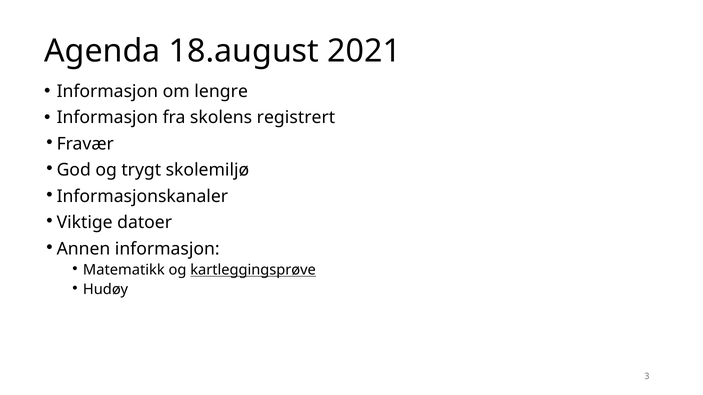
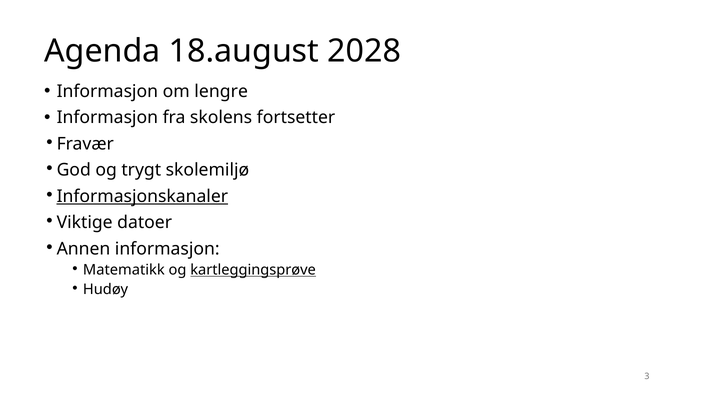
2021: 2021 -> 2028 (364, 51)
registrert: registrert -> fortsetter (296, 118)
Informasjonskanaler underline: none -> present (142, 197)
